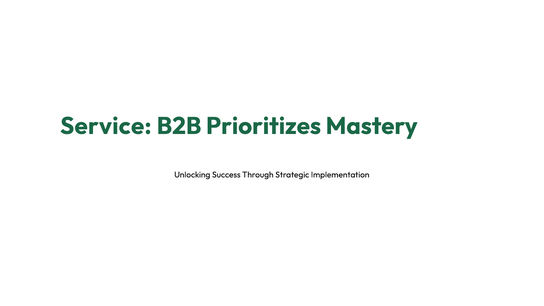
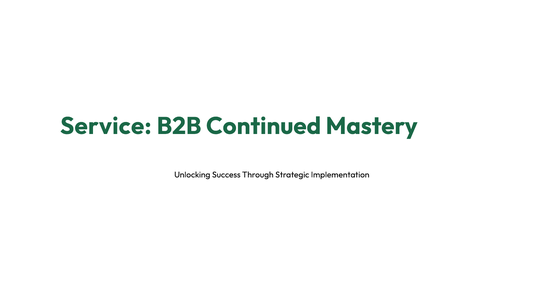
Prioritizes: Prioritizes -> Continued (264, 126)
